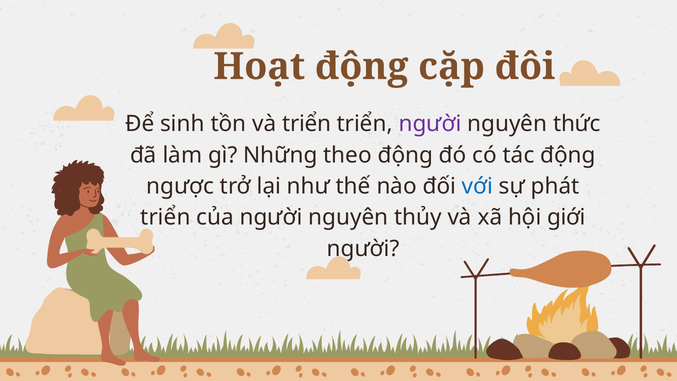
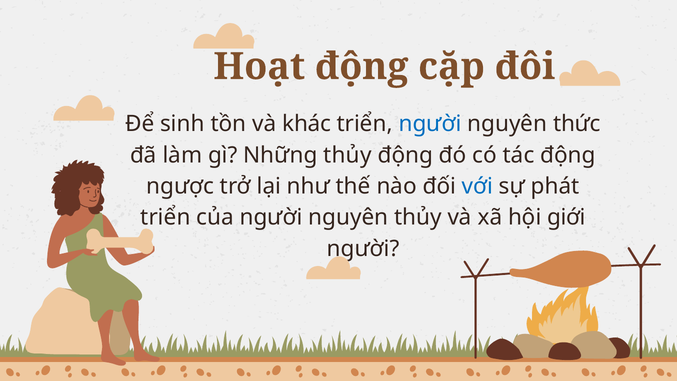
và triển: triển -> khác (307, 124)
người colour: purple -> blue (430, 124)
Những theo: theo -> thủy (347, 155)
